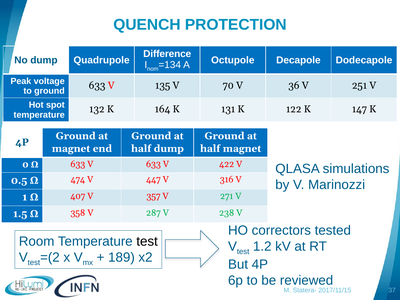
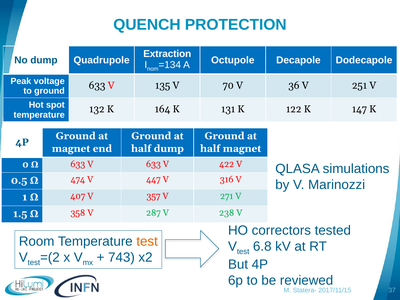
Difference: Difference -> Extraction (167, 54)
test colour: black -> orange (147, 241)
1.2: 1.2 -> 6.8 (262, 246)
189: 189 -> 743 (121, 257)
